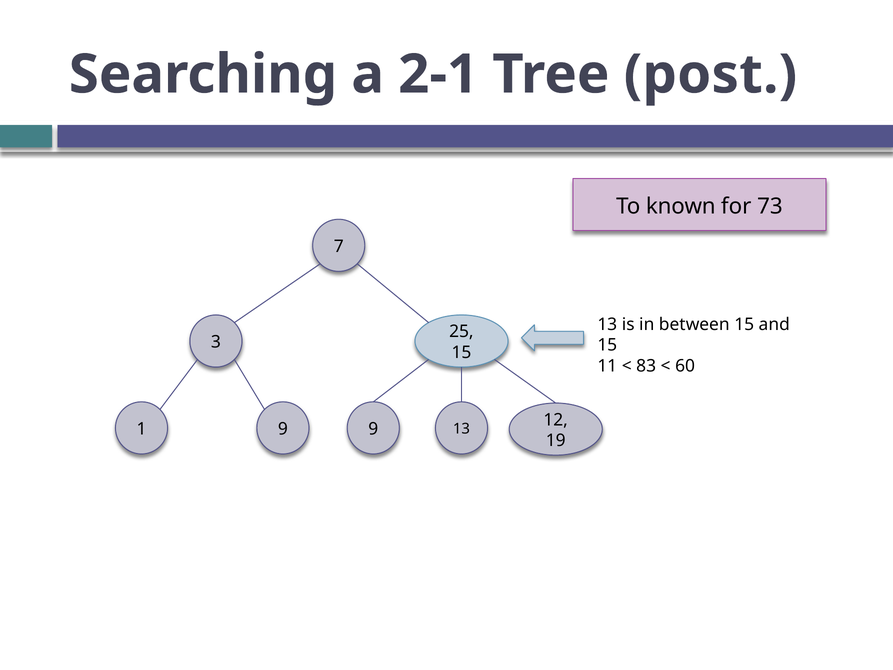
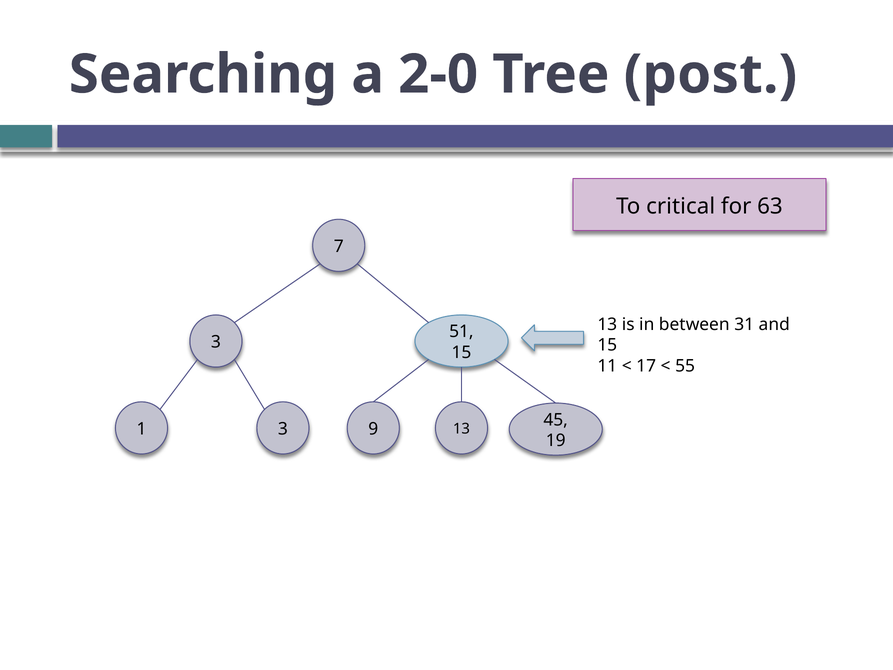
2-1: 2-1 -> 2-0 (438, 74)
known: known -> critical (681, 206)
73: 73 -> 63 (770, 206)
between 15: 15 -> 31 (744, 324)
25: 25 -> 51 (461, 332)
83: 83 -> 17 (646, 366)
60: 60 -> 55 (685, 366)
12: 12 -> 45 (556, 420)
1 9: 9 -> 3 (283, 429)
